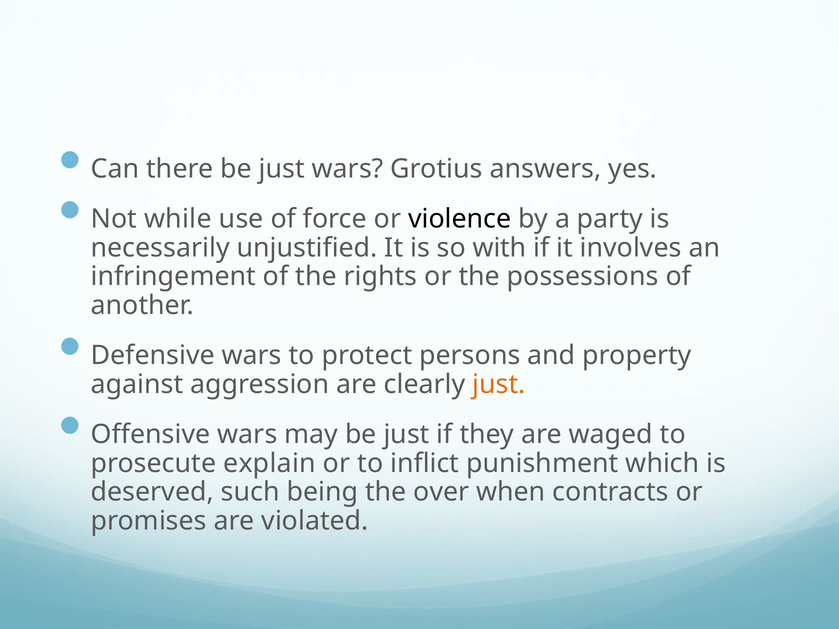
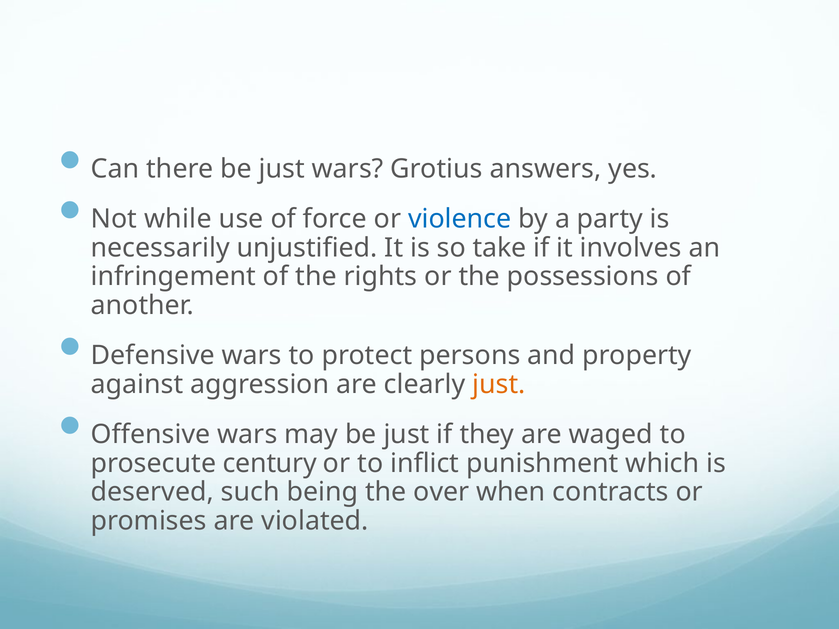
violence colour: black -> blue (460, 219)
with: with -> take (500, 248)
explain: explain -> century (270, 463)
